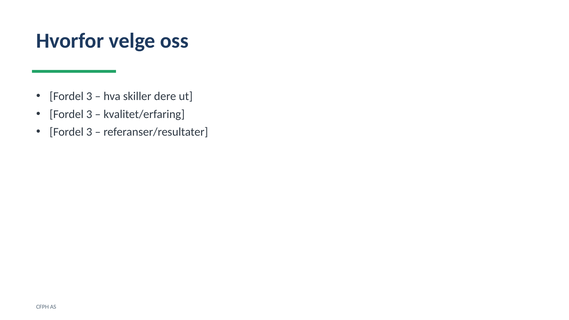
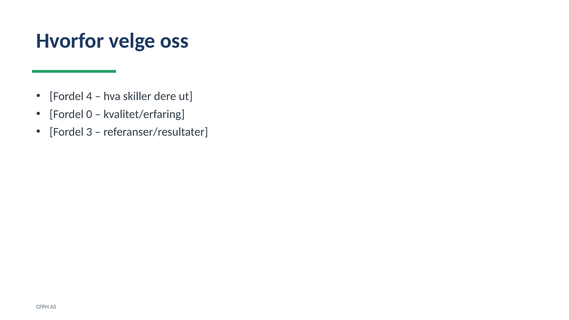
3: 3 -> 4 (89, 96)
3: 3 -> 0 (89, 114)
